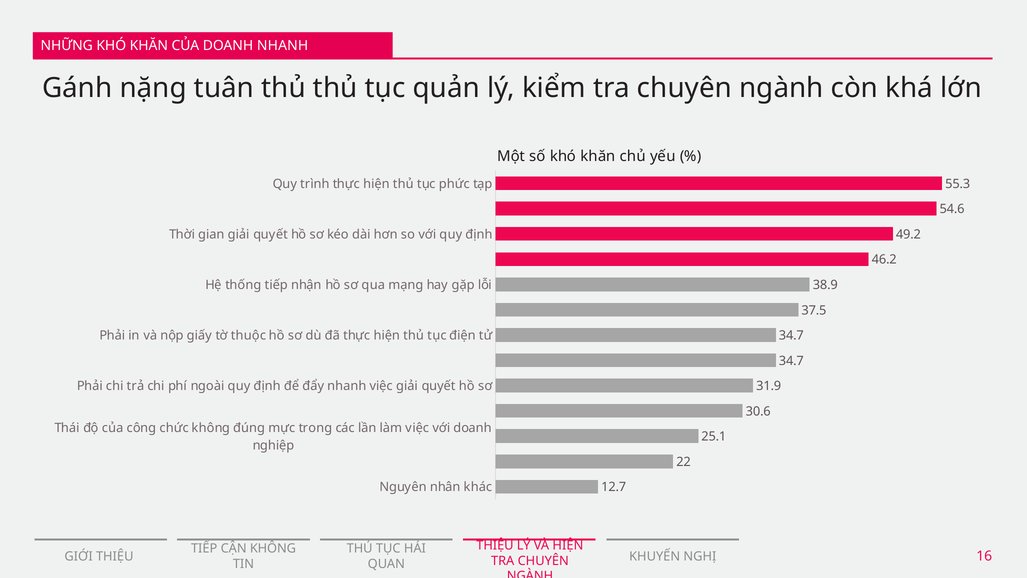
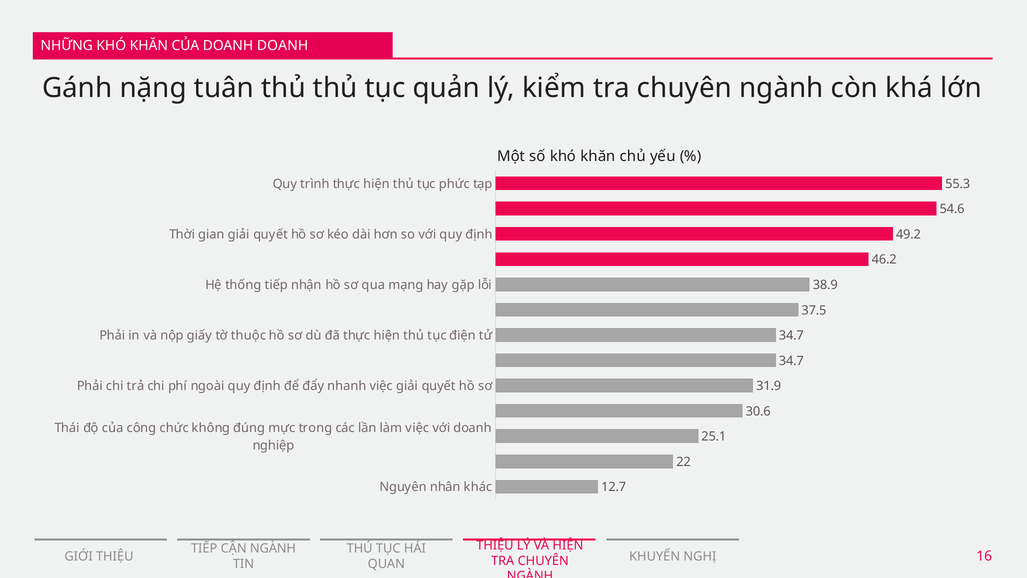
DOANH NHANH: NHANH -> DOANH (283, 45)
CẬN KHÔNG: KHÔNG -> NGÀNH (273, 548)
